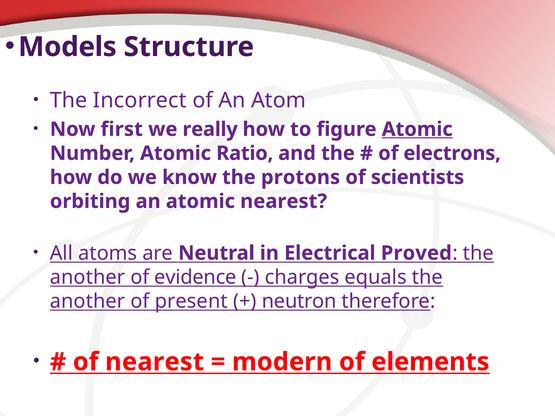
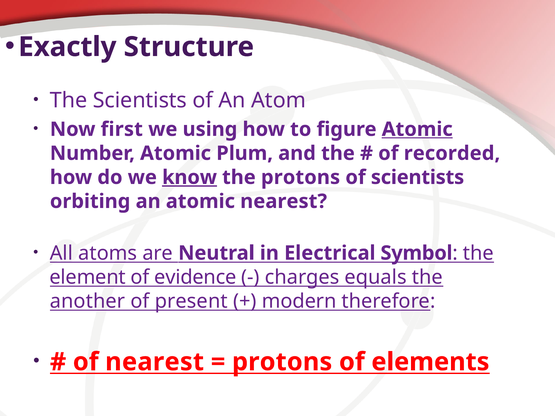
Models: Models -> Exactly (67, 47)
The Incorrect: Incorrect -> Scientists (140, 100)
really: really -> using (210, 129)
Ratio: Ratio -> Plum (245, 153)
electrons: electrons -> recorded (452, 153)
know underline: none -> present (190, 177)
Proved: Proved -> Symbol (417, 253)
another: another -> element (88, 277)
neutron: neutron -> modern (299, 301)
modern: modern -> protons (282, 362)
